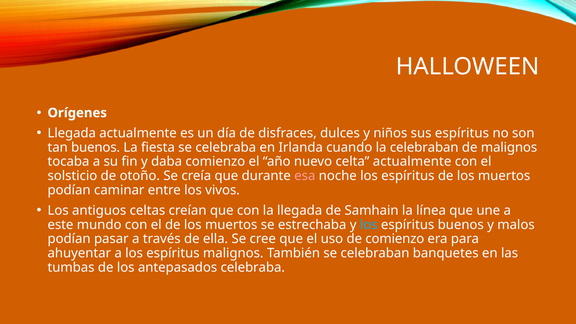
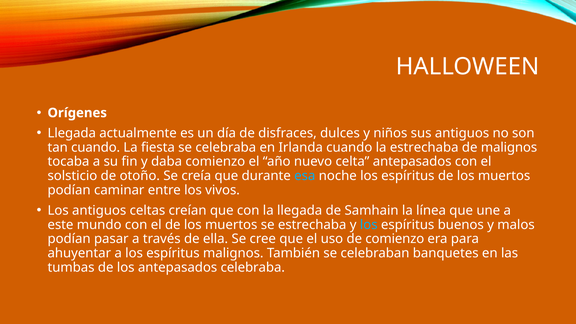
sus espíritus: espíritus -> antiguos (462, 133)
tan buenos: buenos -> cuando (96, 147)
la celebraban: celebraban -> estrechaba (424, 147)
celta actualmente: actualmente -> antepasados (412, 162)
esa colour: pink -> light blue (305, 176)
